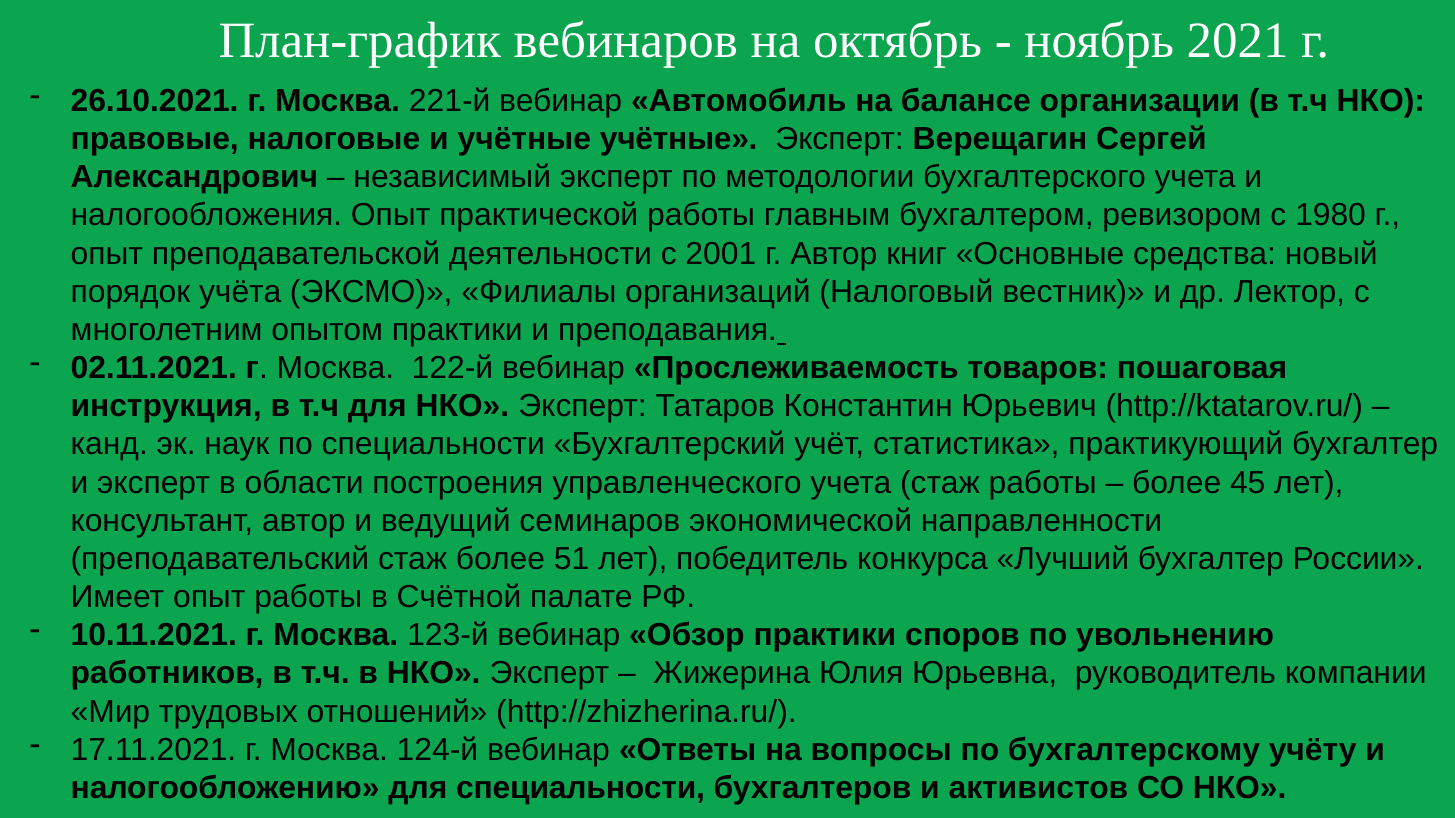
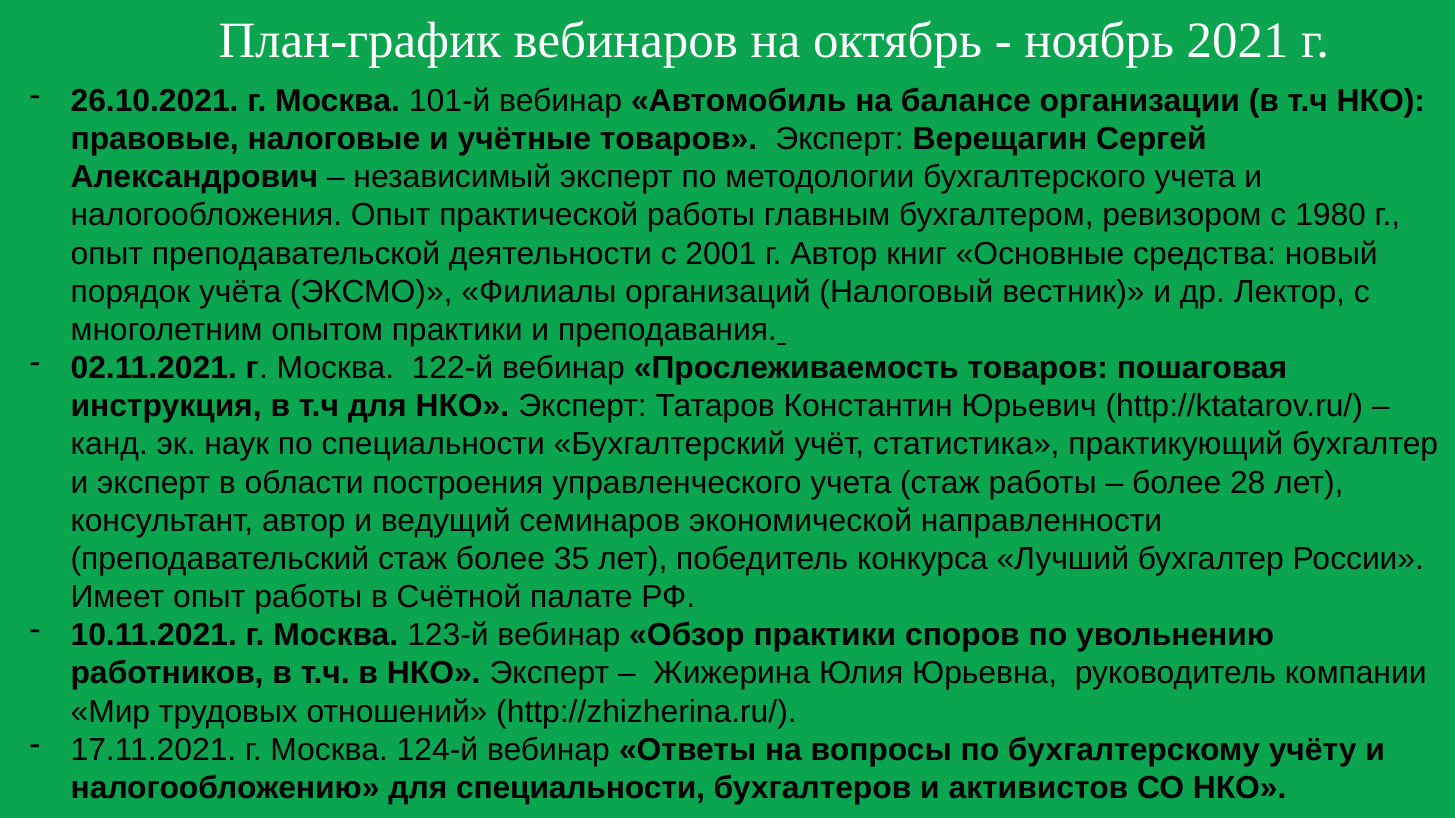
221-й: 221-й -> 101-й (450, 101)
учётные учётные: учётные -> товаров (679, 139)
45: 45 -> 28 (1248, 483)
51: 51 -> 35 (572, 559)
